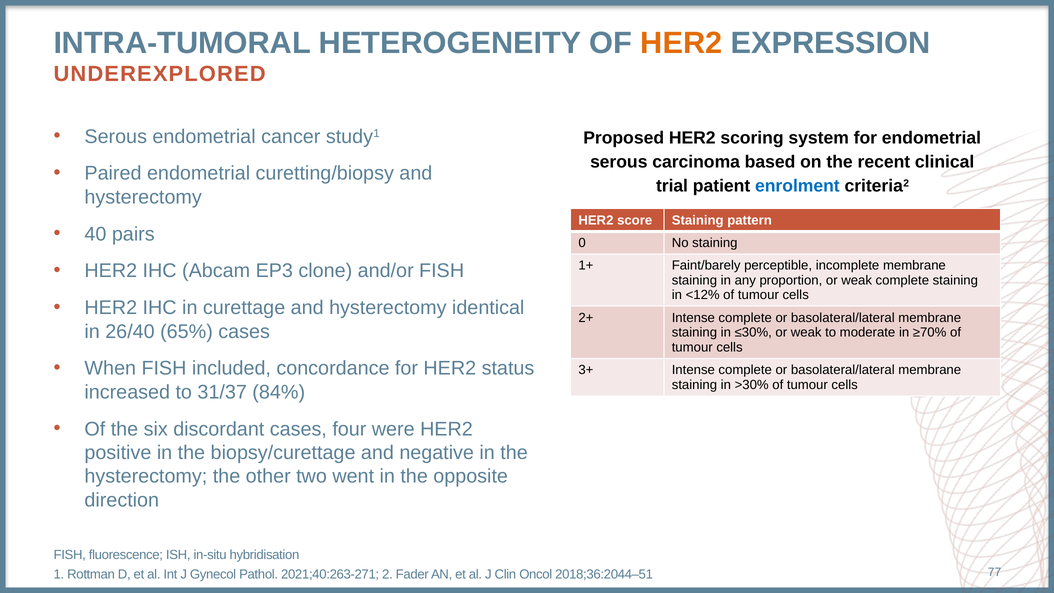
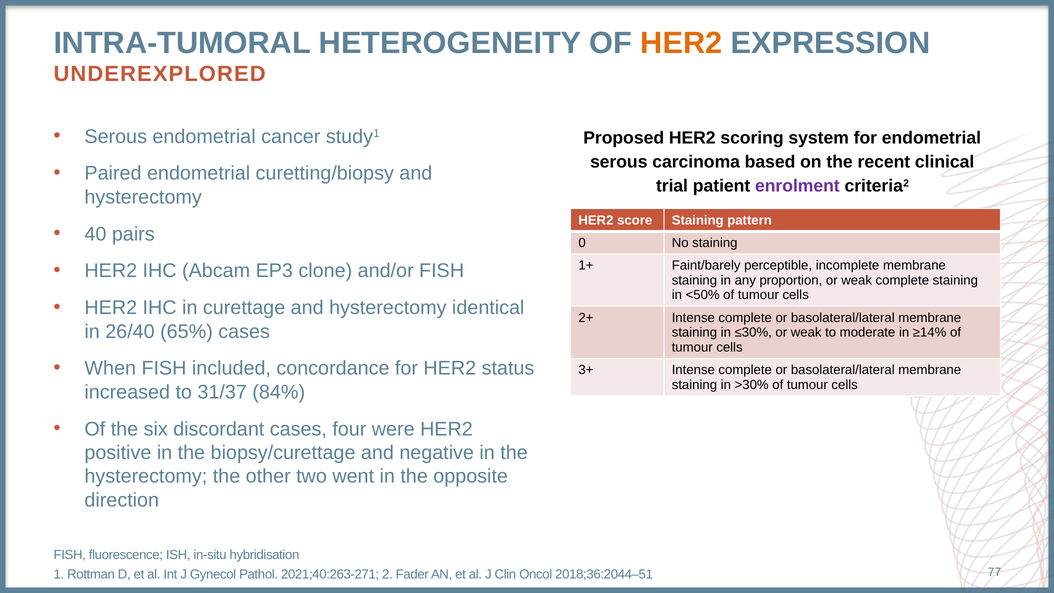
enrolment colour: blue -> purple (797, 186)
<12%: <12% -> <50% (703, 295)
≥70%: ≥70% -> ≥14% (930, 332)
